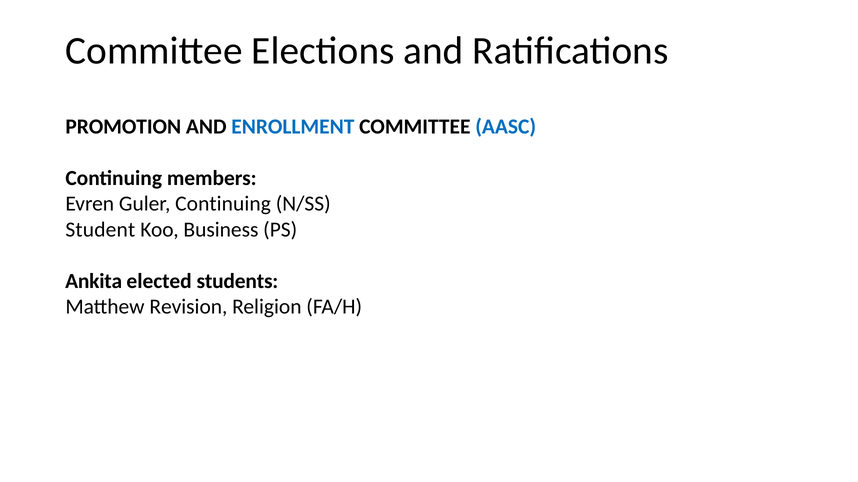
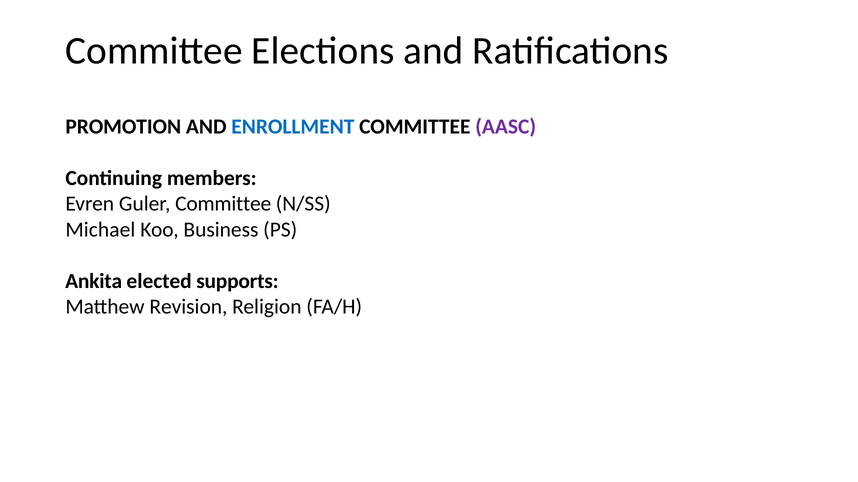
AASC colour: blue -> purple (506, 127)
Guler Continuing: Continuing -> Committee (223, 204)
Student: Student -> Michael (100, 230)
students: students -> supports (237, 281)
